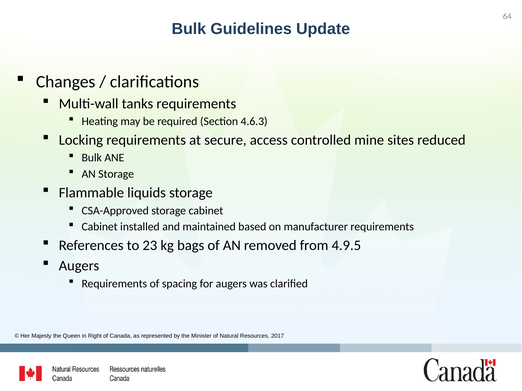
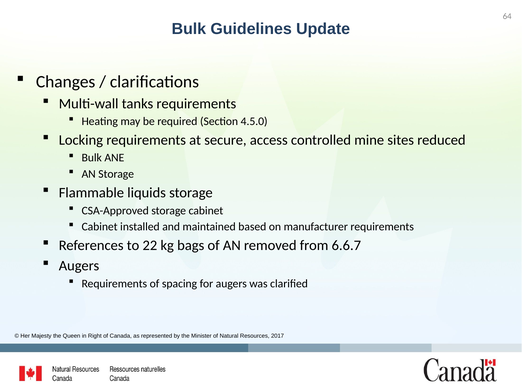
4.6.3: 4.6.3 -> 4.5.0 (254, 121)
23: 23 -> 22 (150, 246)
4.9.5: 4.9.5 -> 6.6.7 (346, 246)
